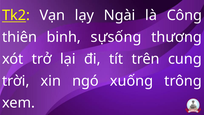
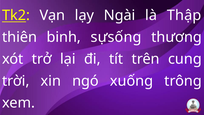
Công: Công -> Thập (184, 15)
